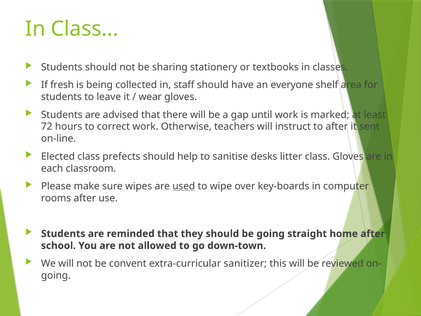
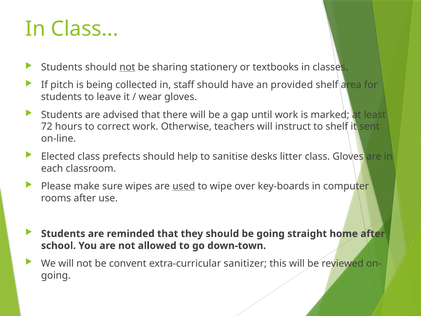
not underline: none -> present (127, 67)
fresh: fresh -> pitch (62, 85)
everyone: everyone -> provided (292, 85)
to after: after -> shelf (337, 127)
